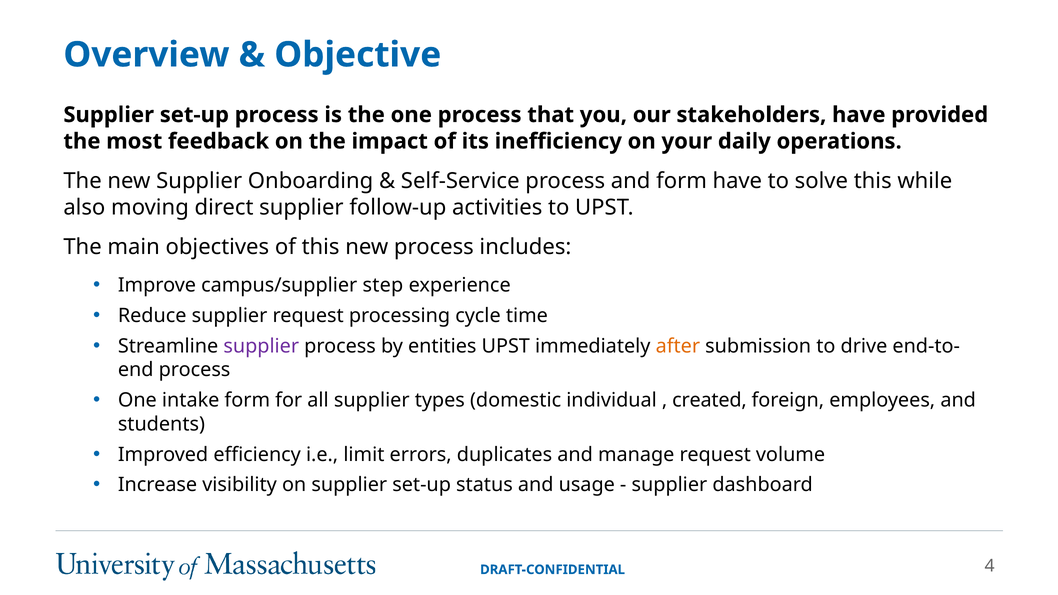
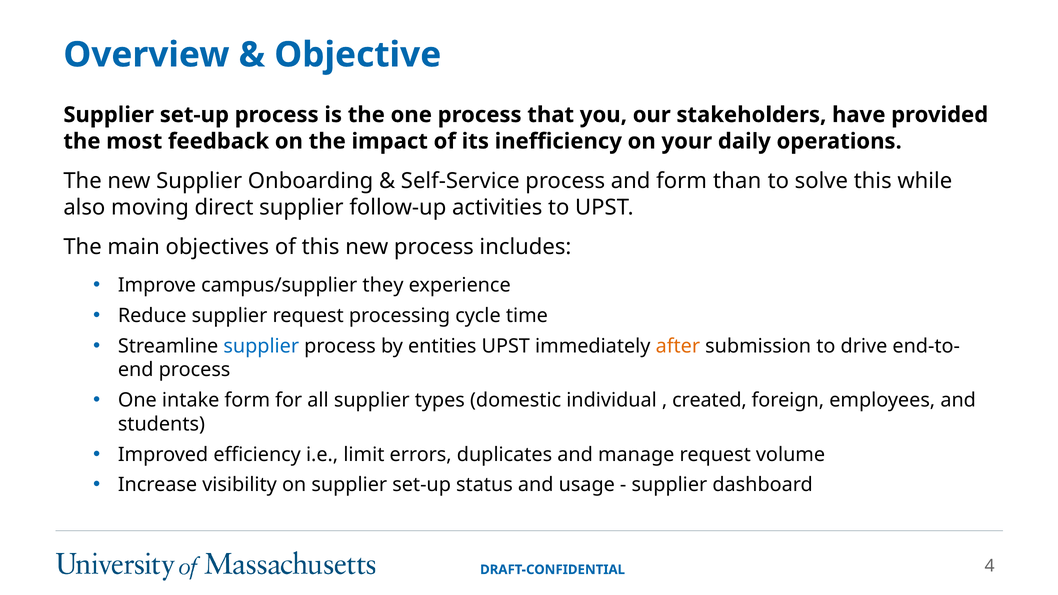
form have: have -> than (737, 181)
step: step -> they (383, 285)
supplier colour: purple -> blue (261, 346)
